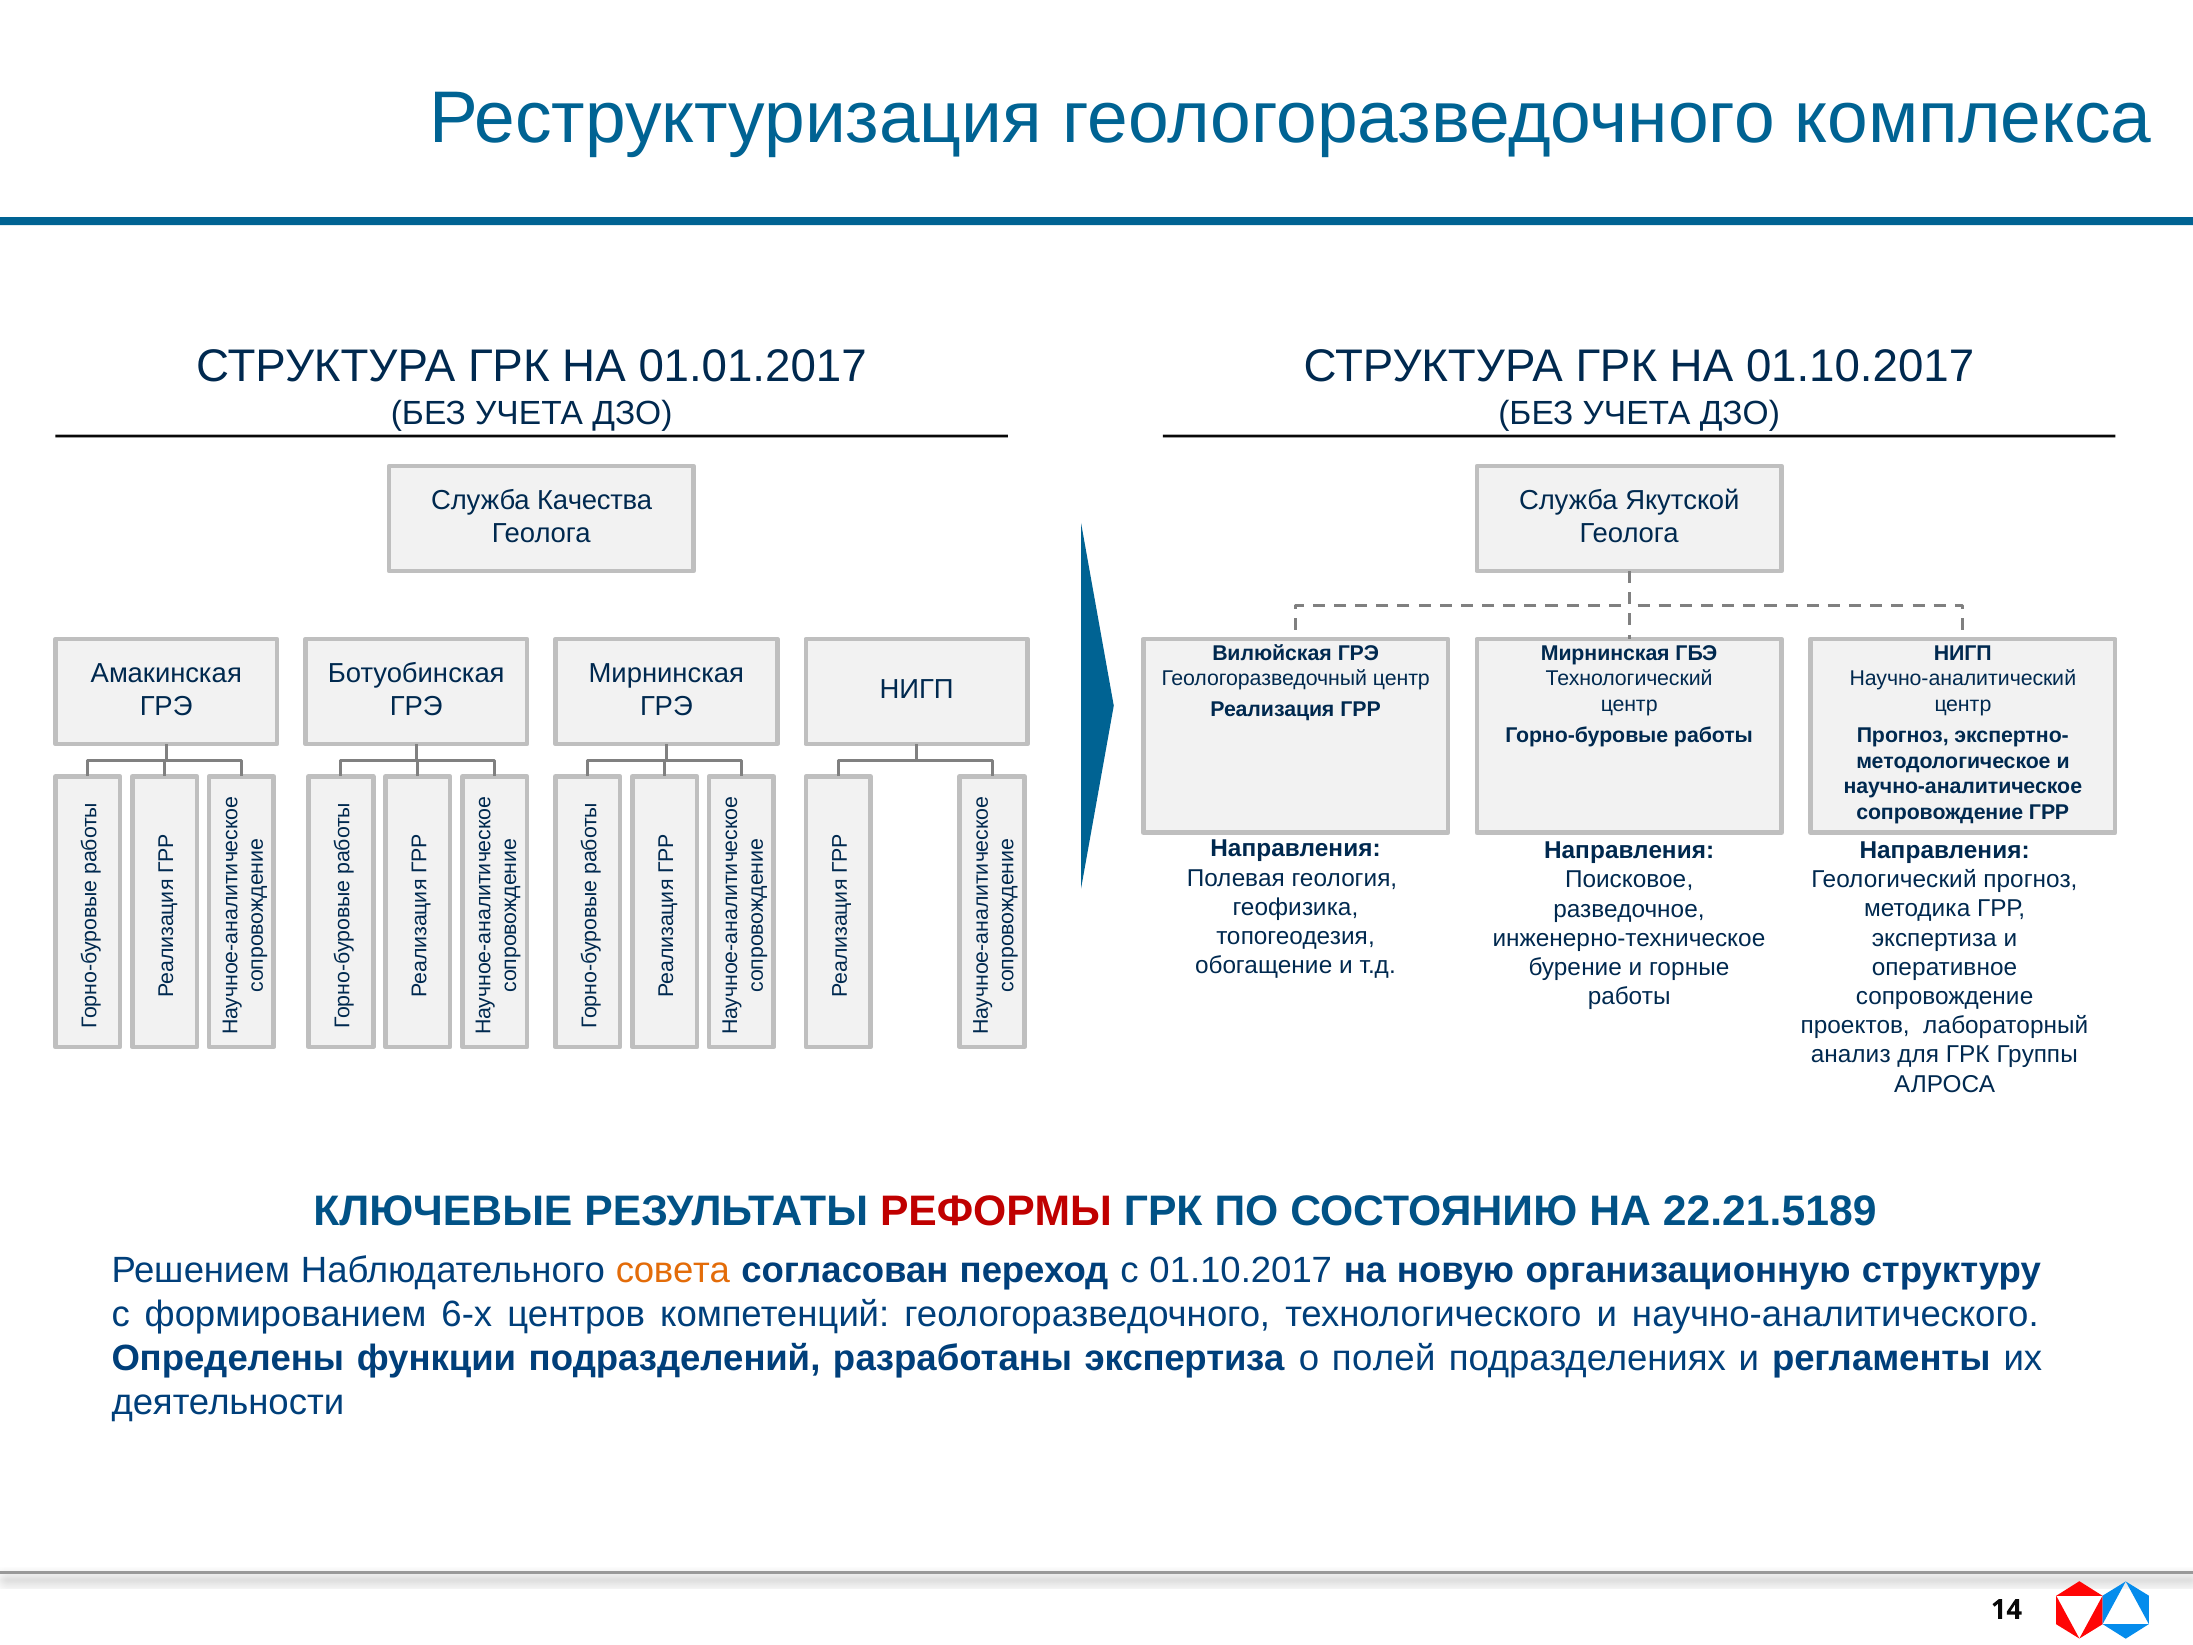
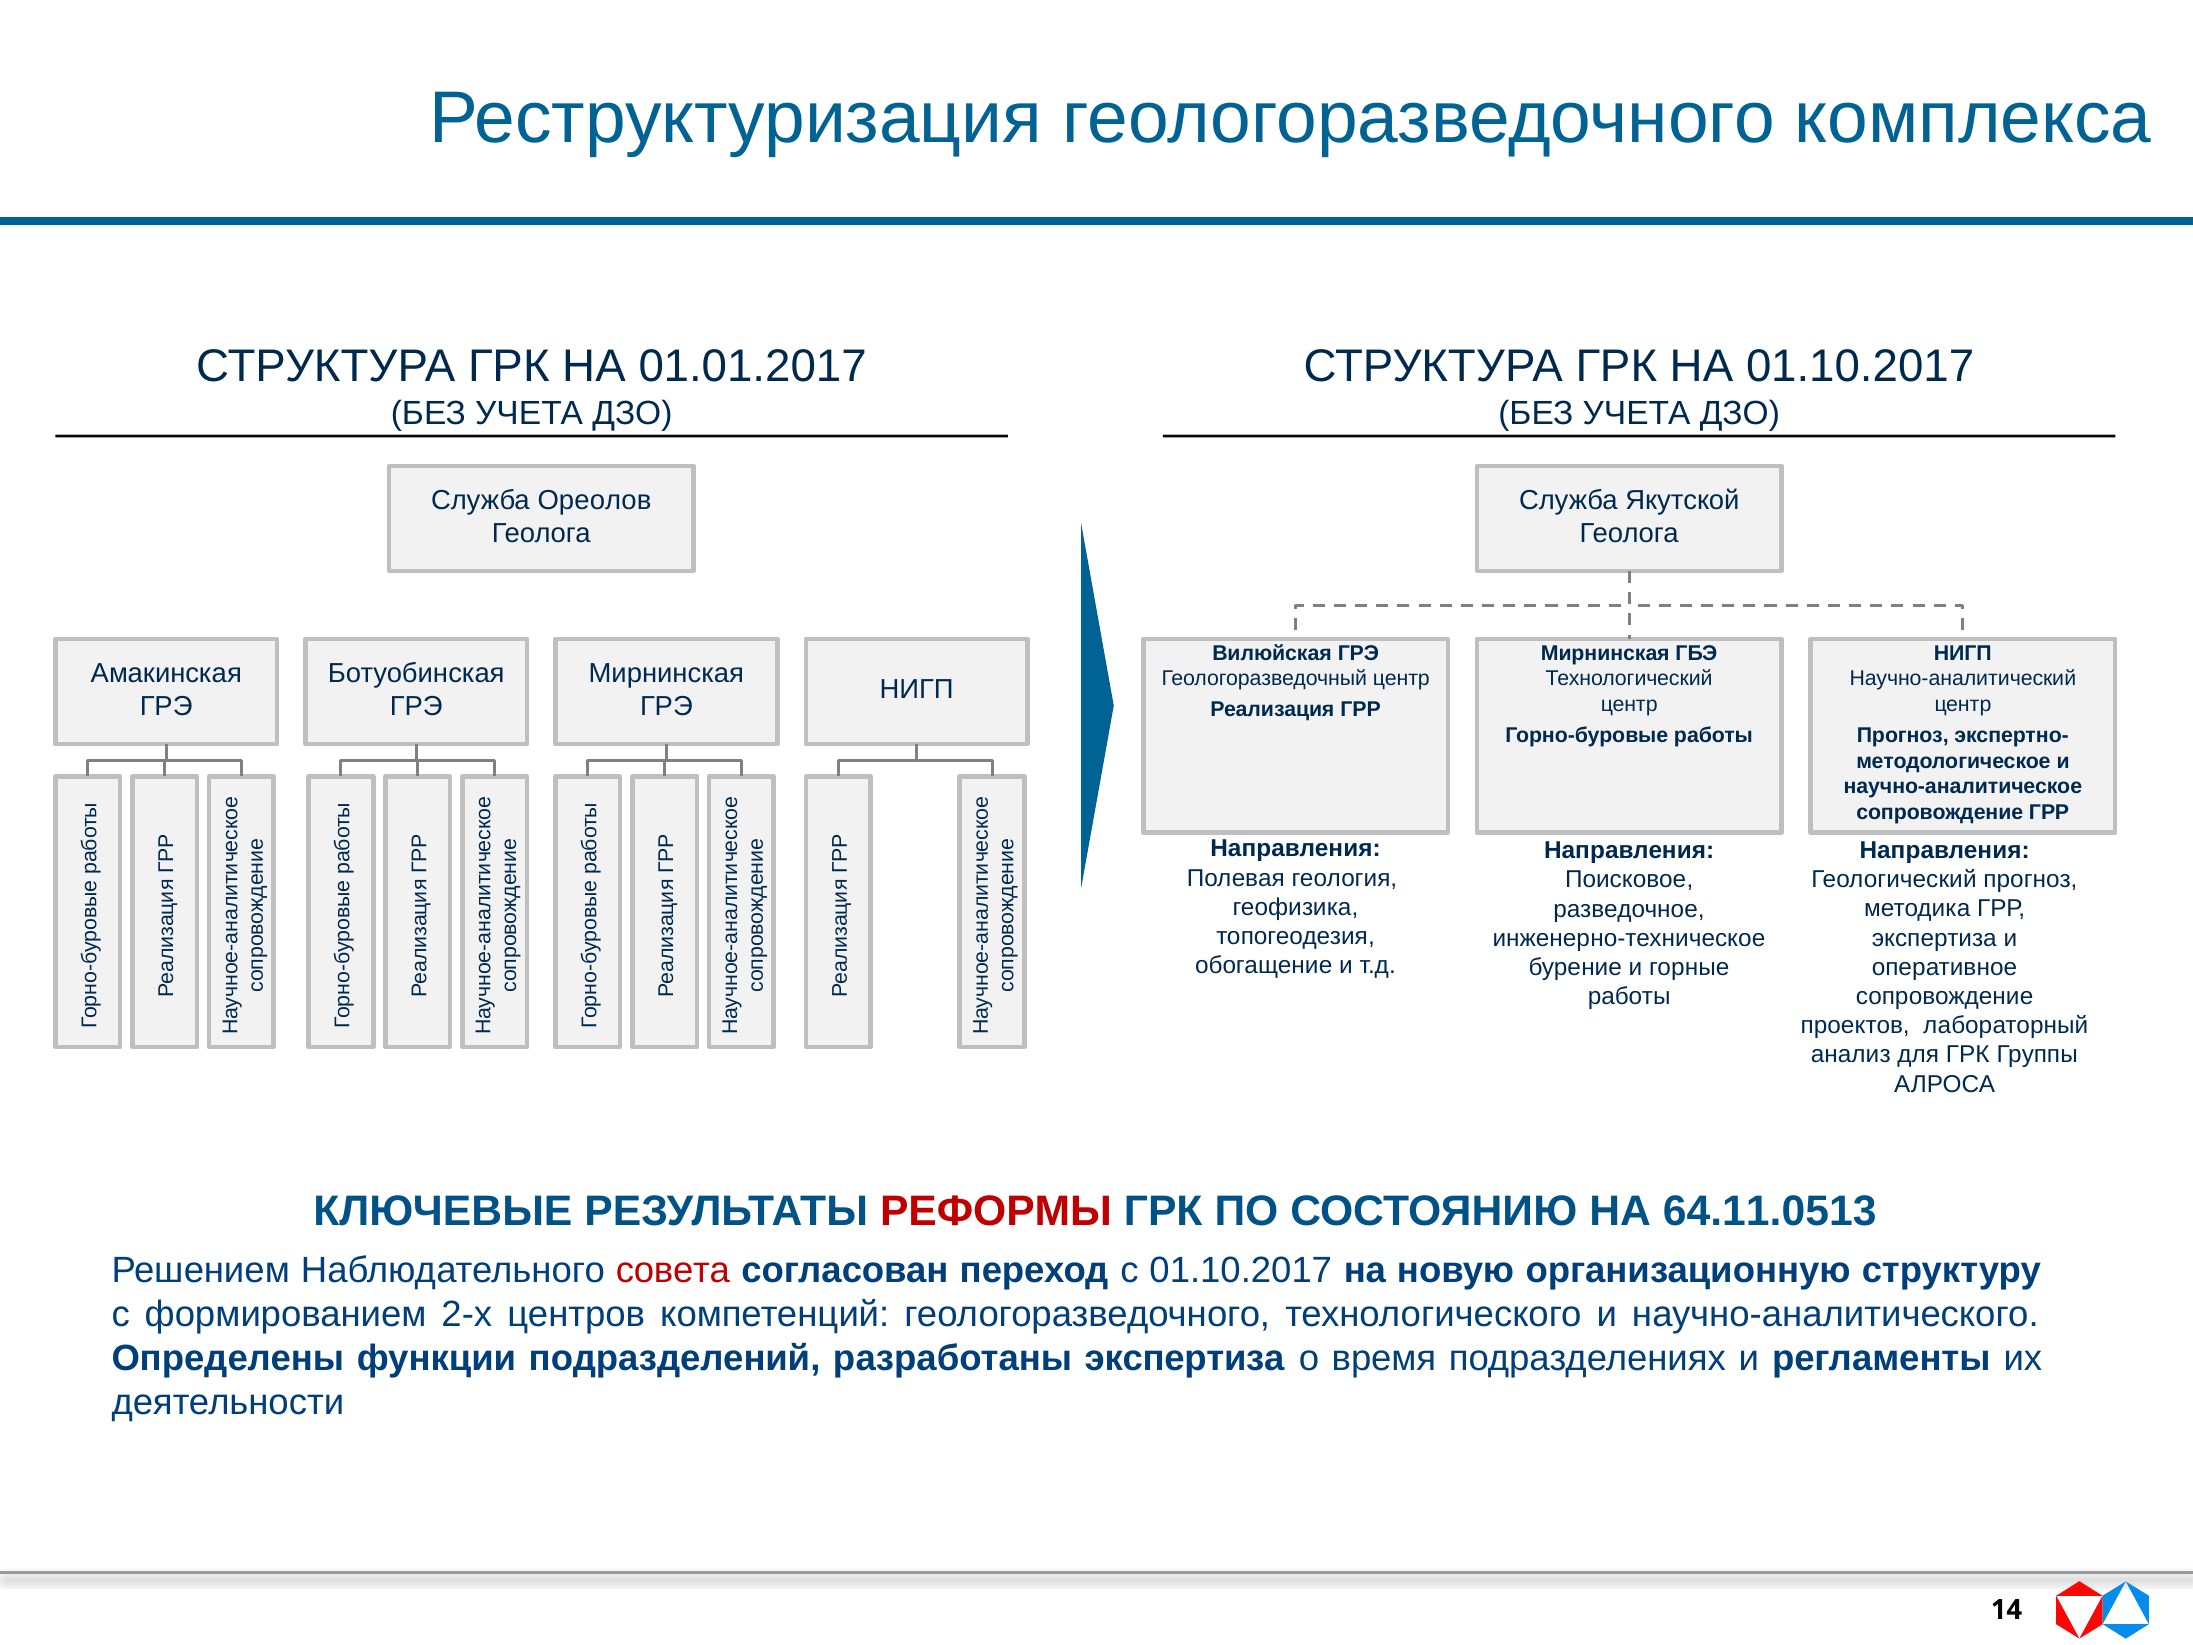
Качества: Качества -> Ореолов (594, 500)
22.21.5189: 22.21.5189 -> 64.11.0513 (1770, 1211)
совета colour: orange -> red (673, 1270)
6-х: 6-х -> 2-х (467, 1314)
полей: полей -> время (1384, 1358)
